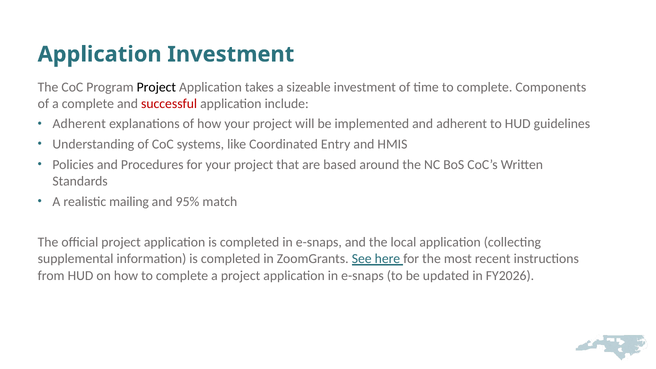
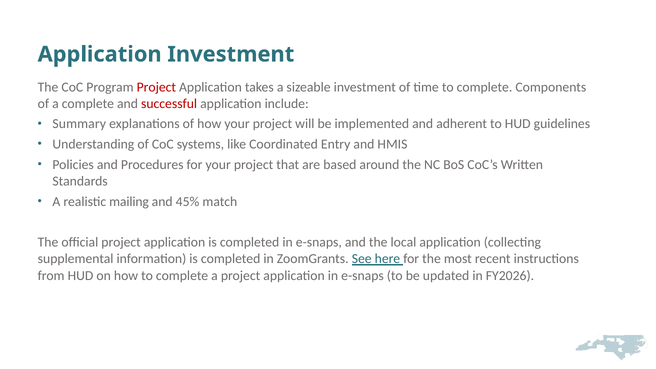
Project colour: black -> red (156, 87)
Adherent: Adherent -> Summary (79, 124)
95%: 95% -> 45% (188, 202)
